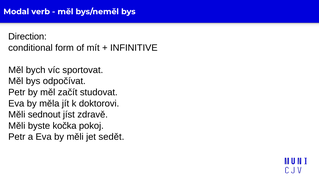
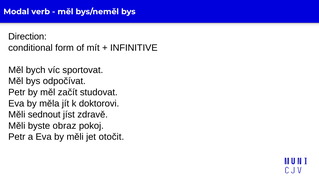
kočka: kočka -> obraz (64, 126)
sedět: sedět -> otočit (111, 137)
